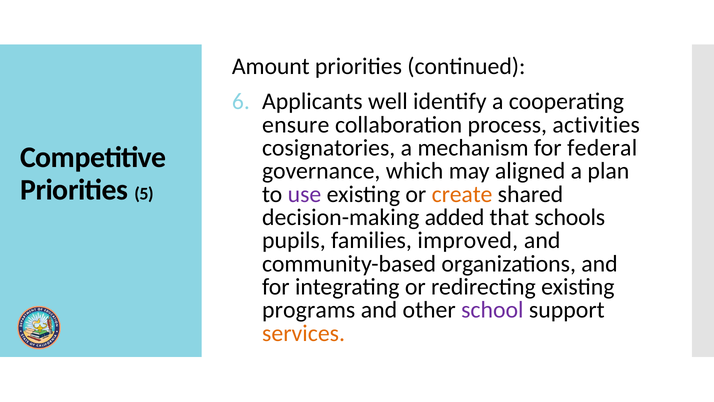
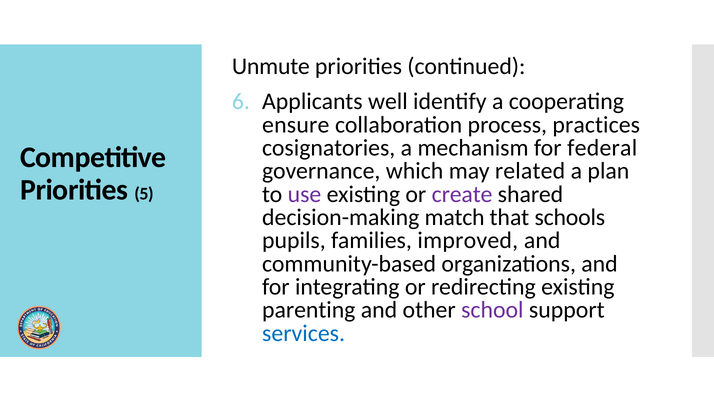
Amount: Amount -> Unmute (271, 66)
activities: activities -> practices (596, 125)
aligned: aligned -> related (530, 171)
create colour: orange -> purple (462, 194)
added: added -> match (455, 217)
programs: programs -> parenting (309, 310)
services colour: orange -> blue (304, 333)
